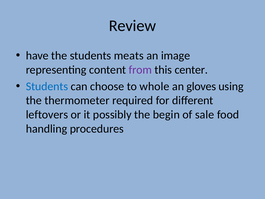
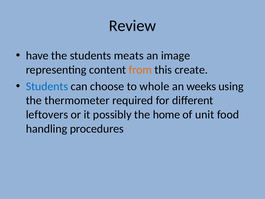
from colour: purple -> orange (140, 70)
center: center -> create (191, 70)
gloves: gloves -> weeks (201, 86)
begin: begin -> home (166, 114)
sale: sale -> unit (205, 114)
